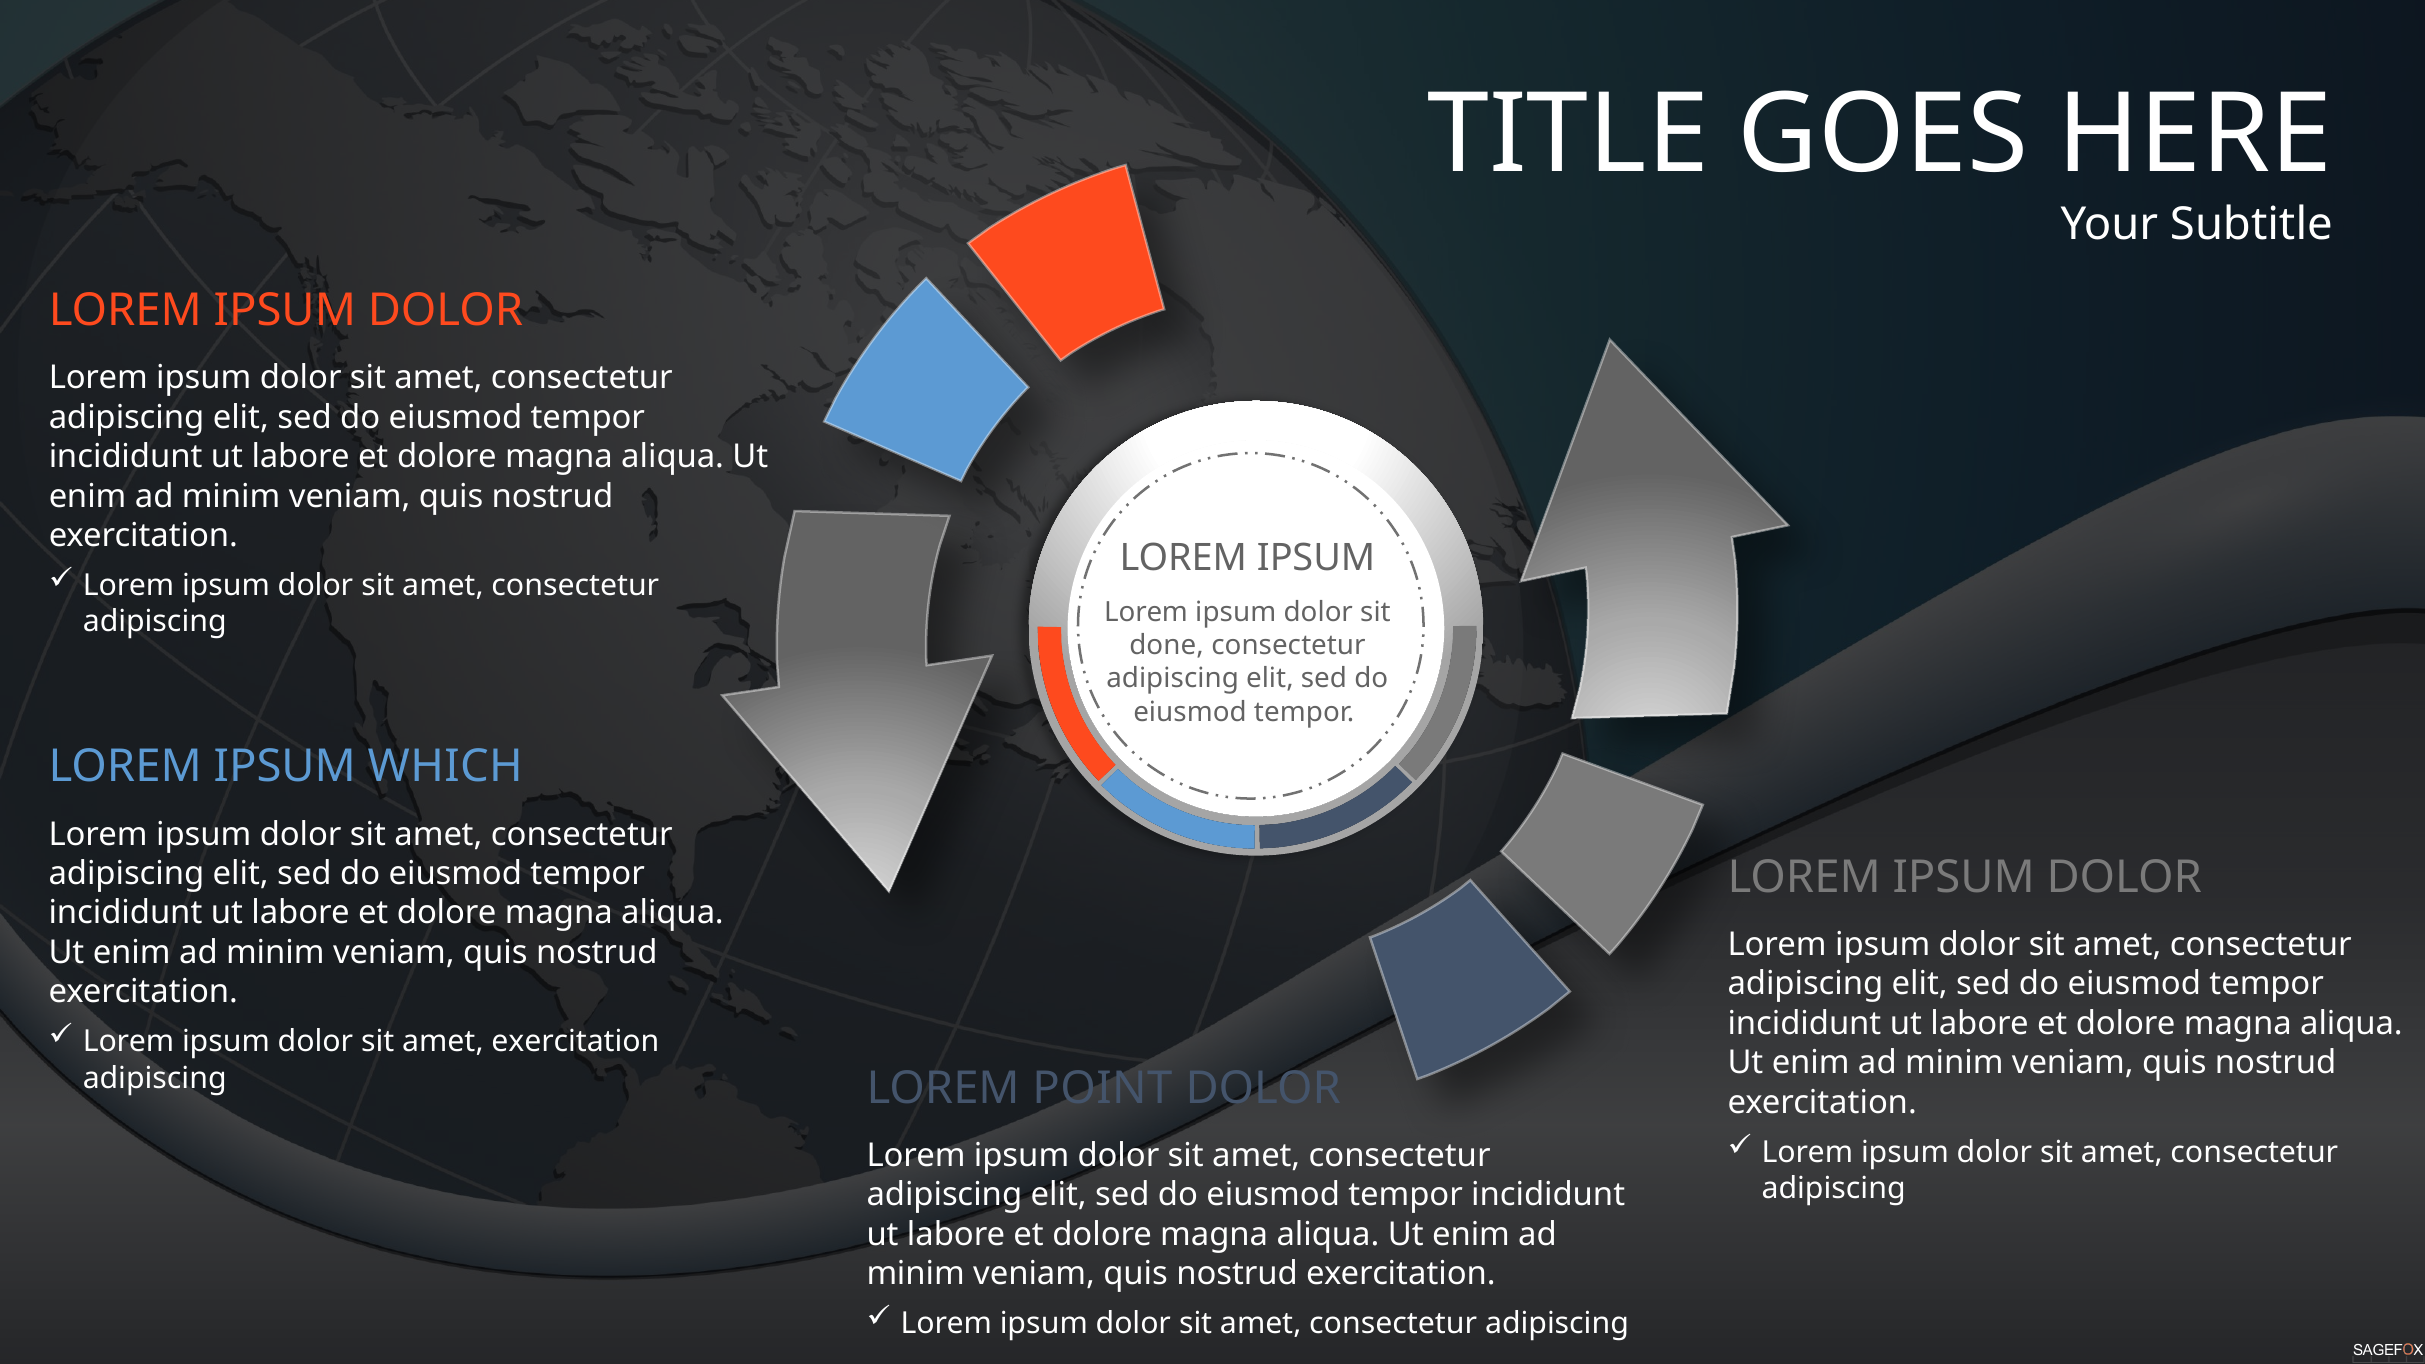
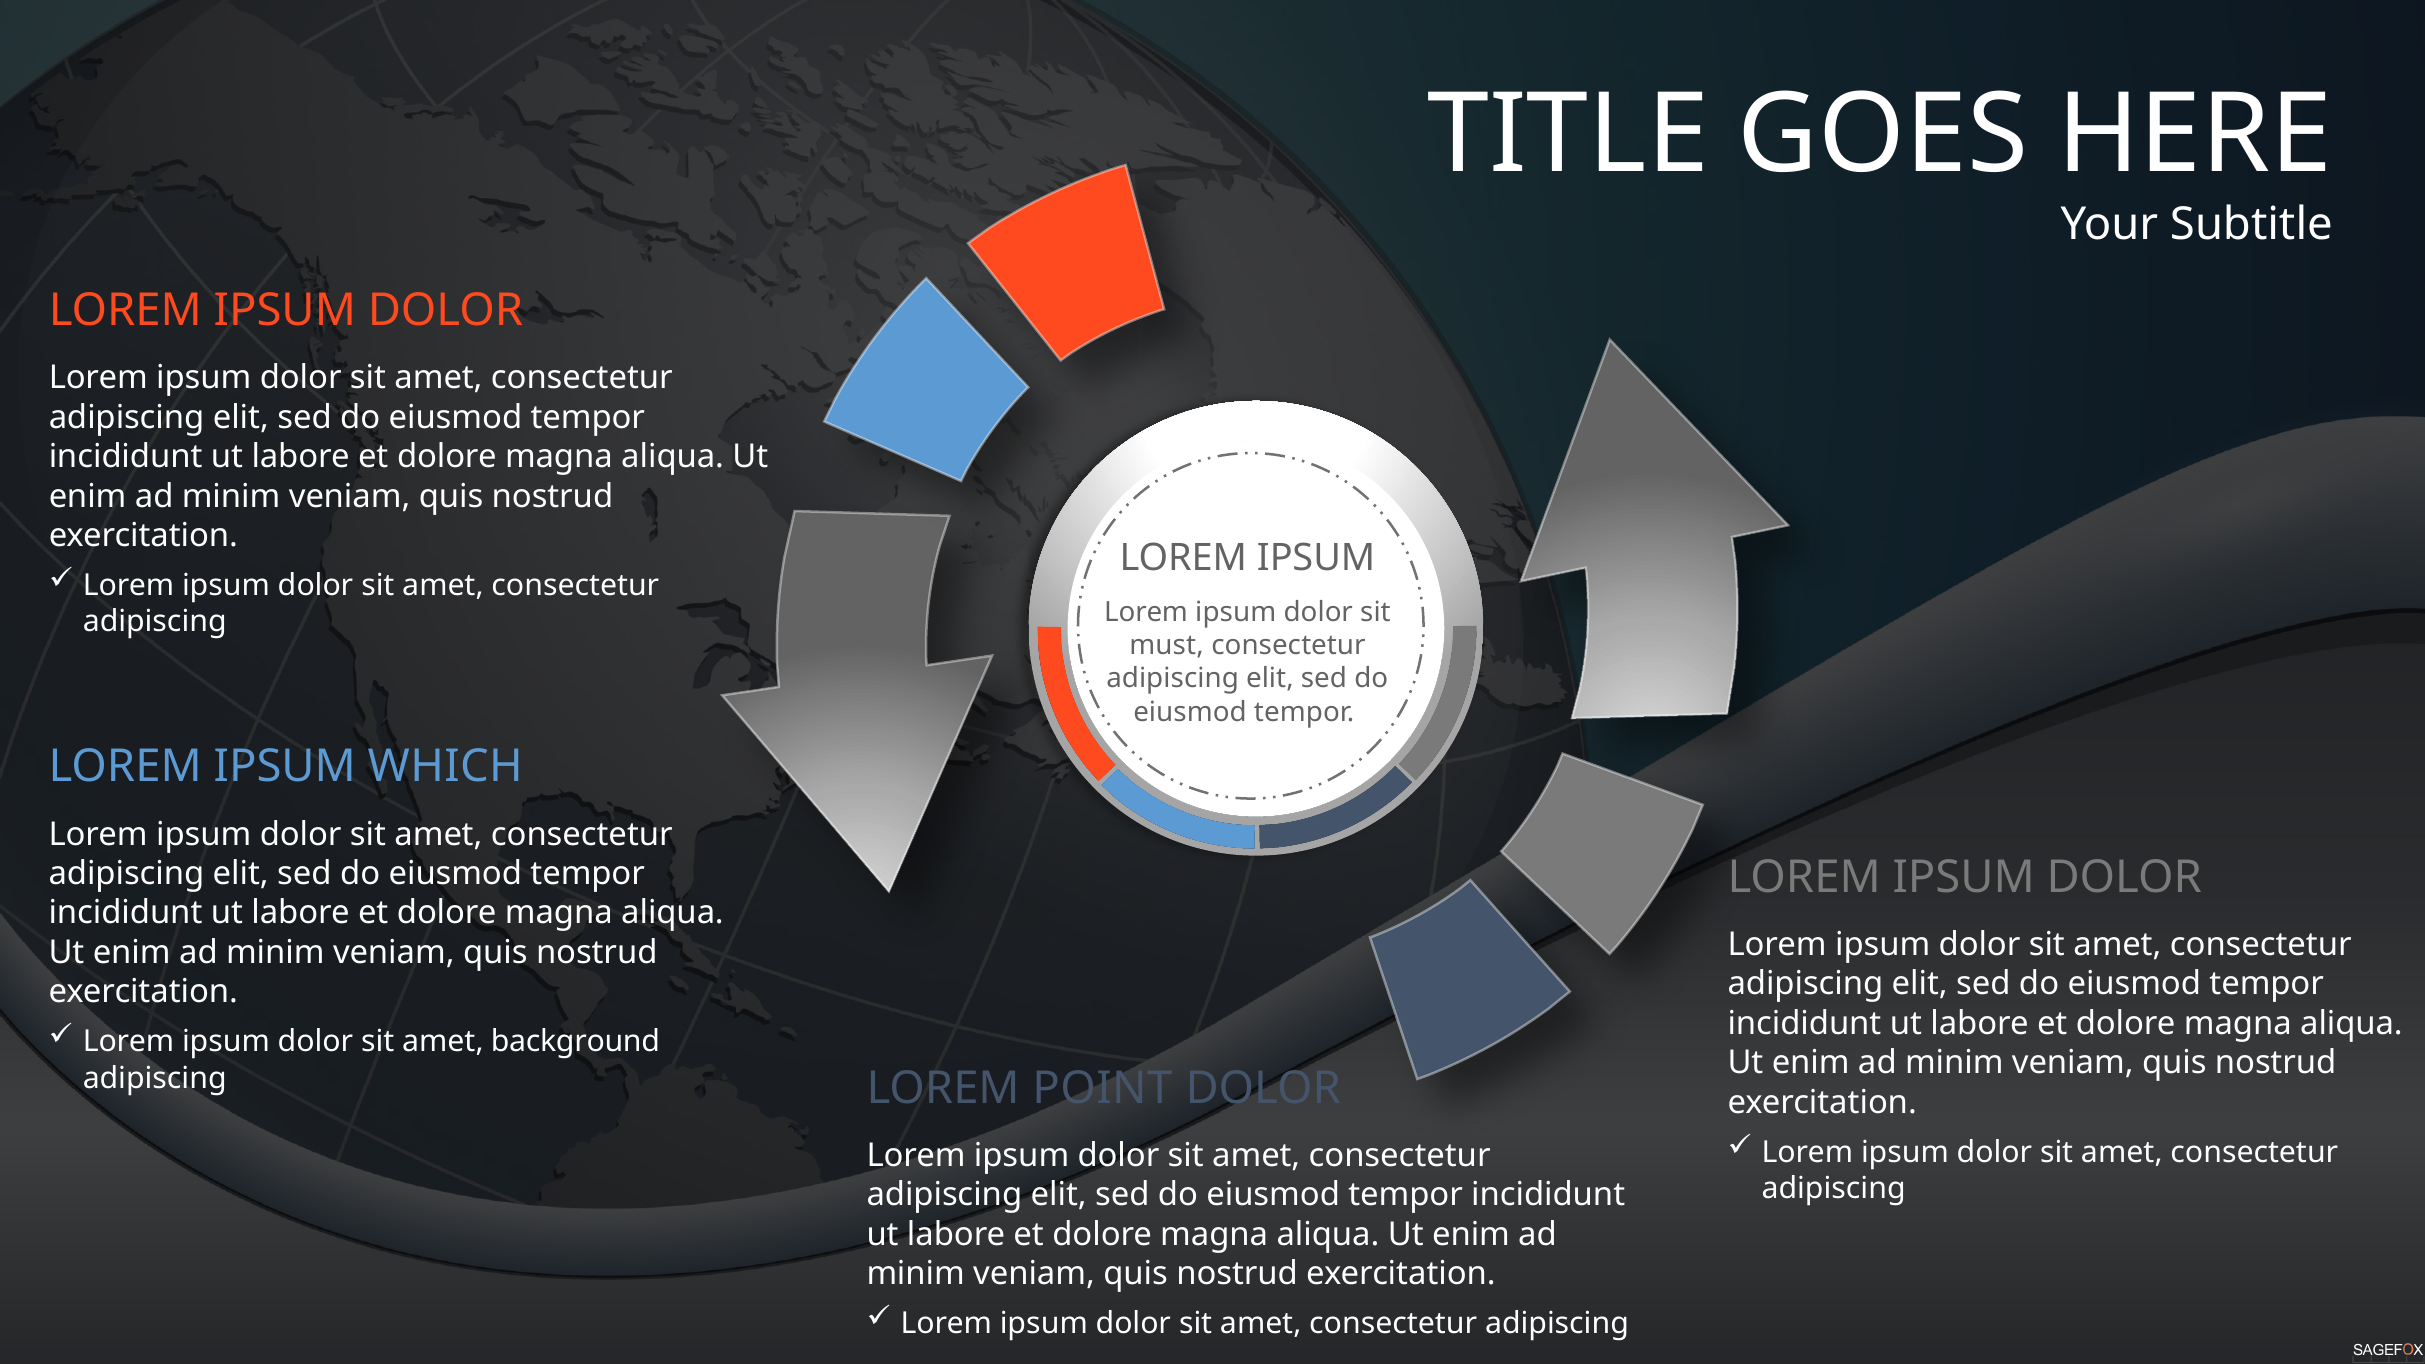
done: done -> must (1167, 645)
amet exercitation: exercitation -> background (575, 1042)
